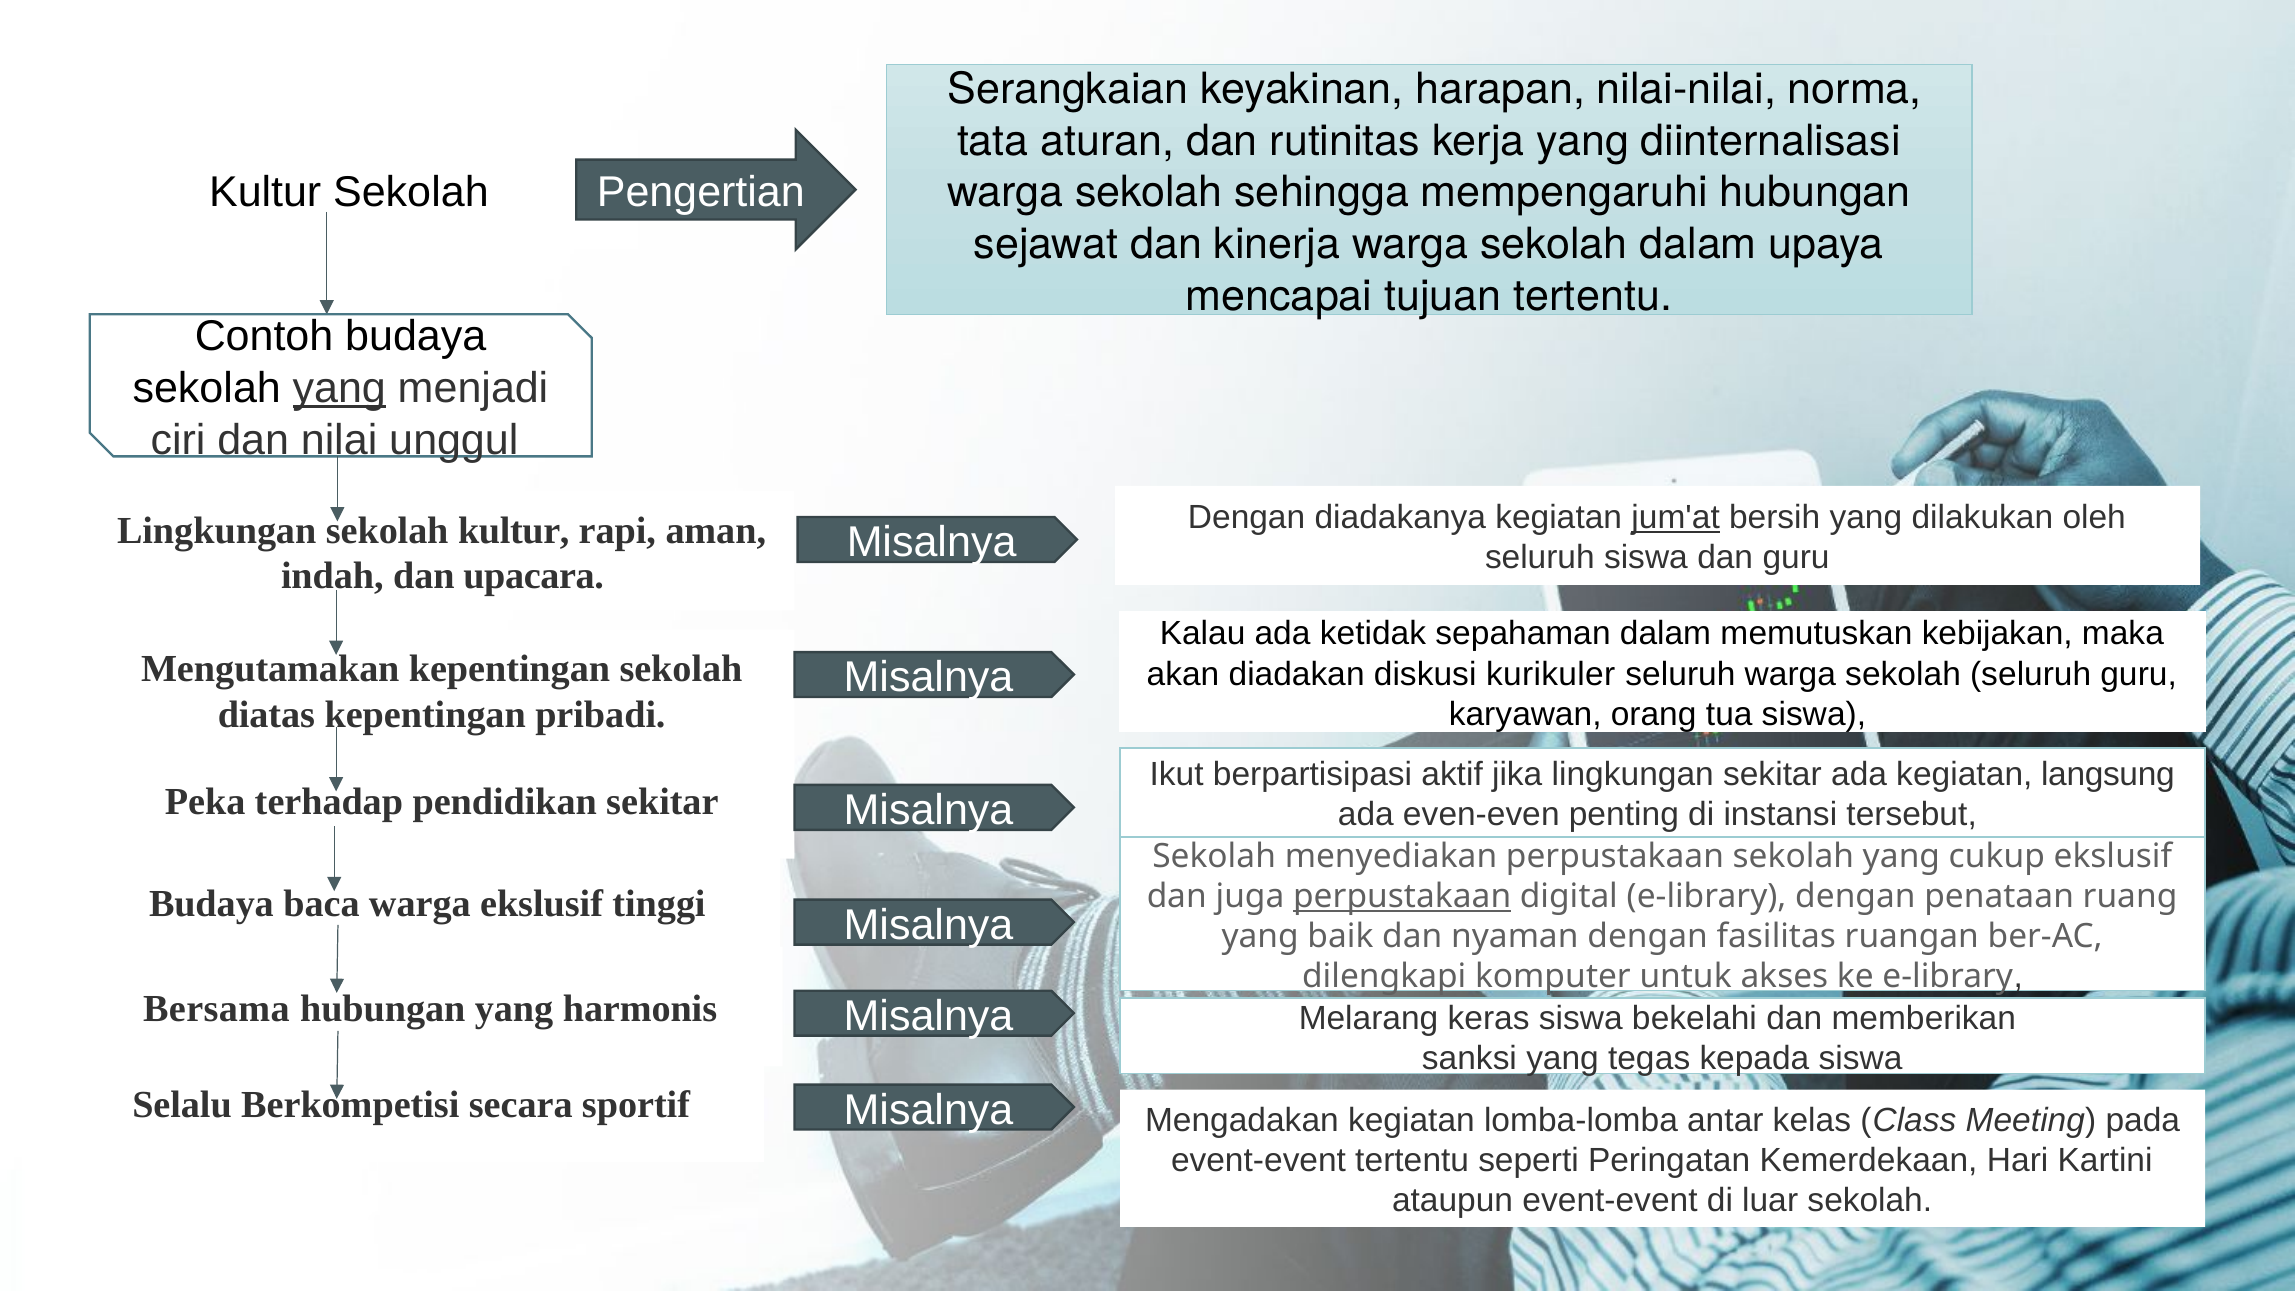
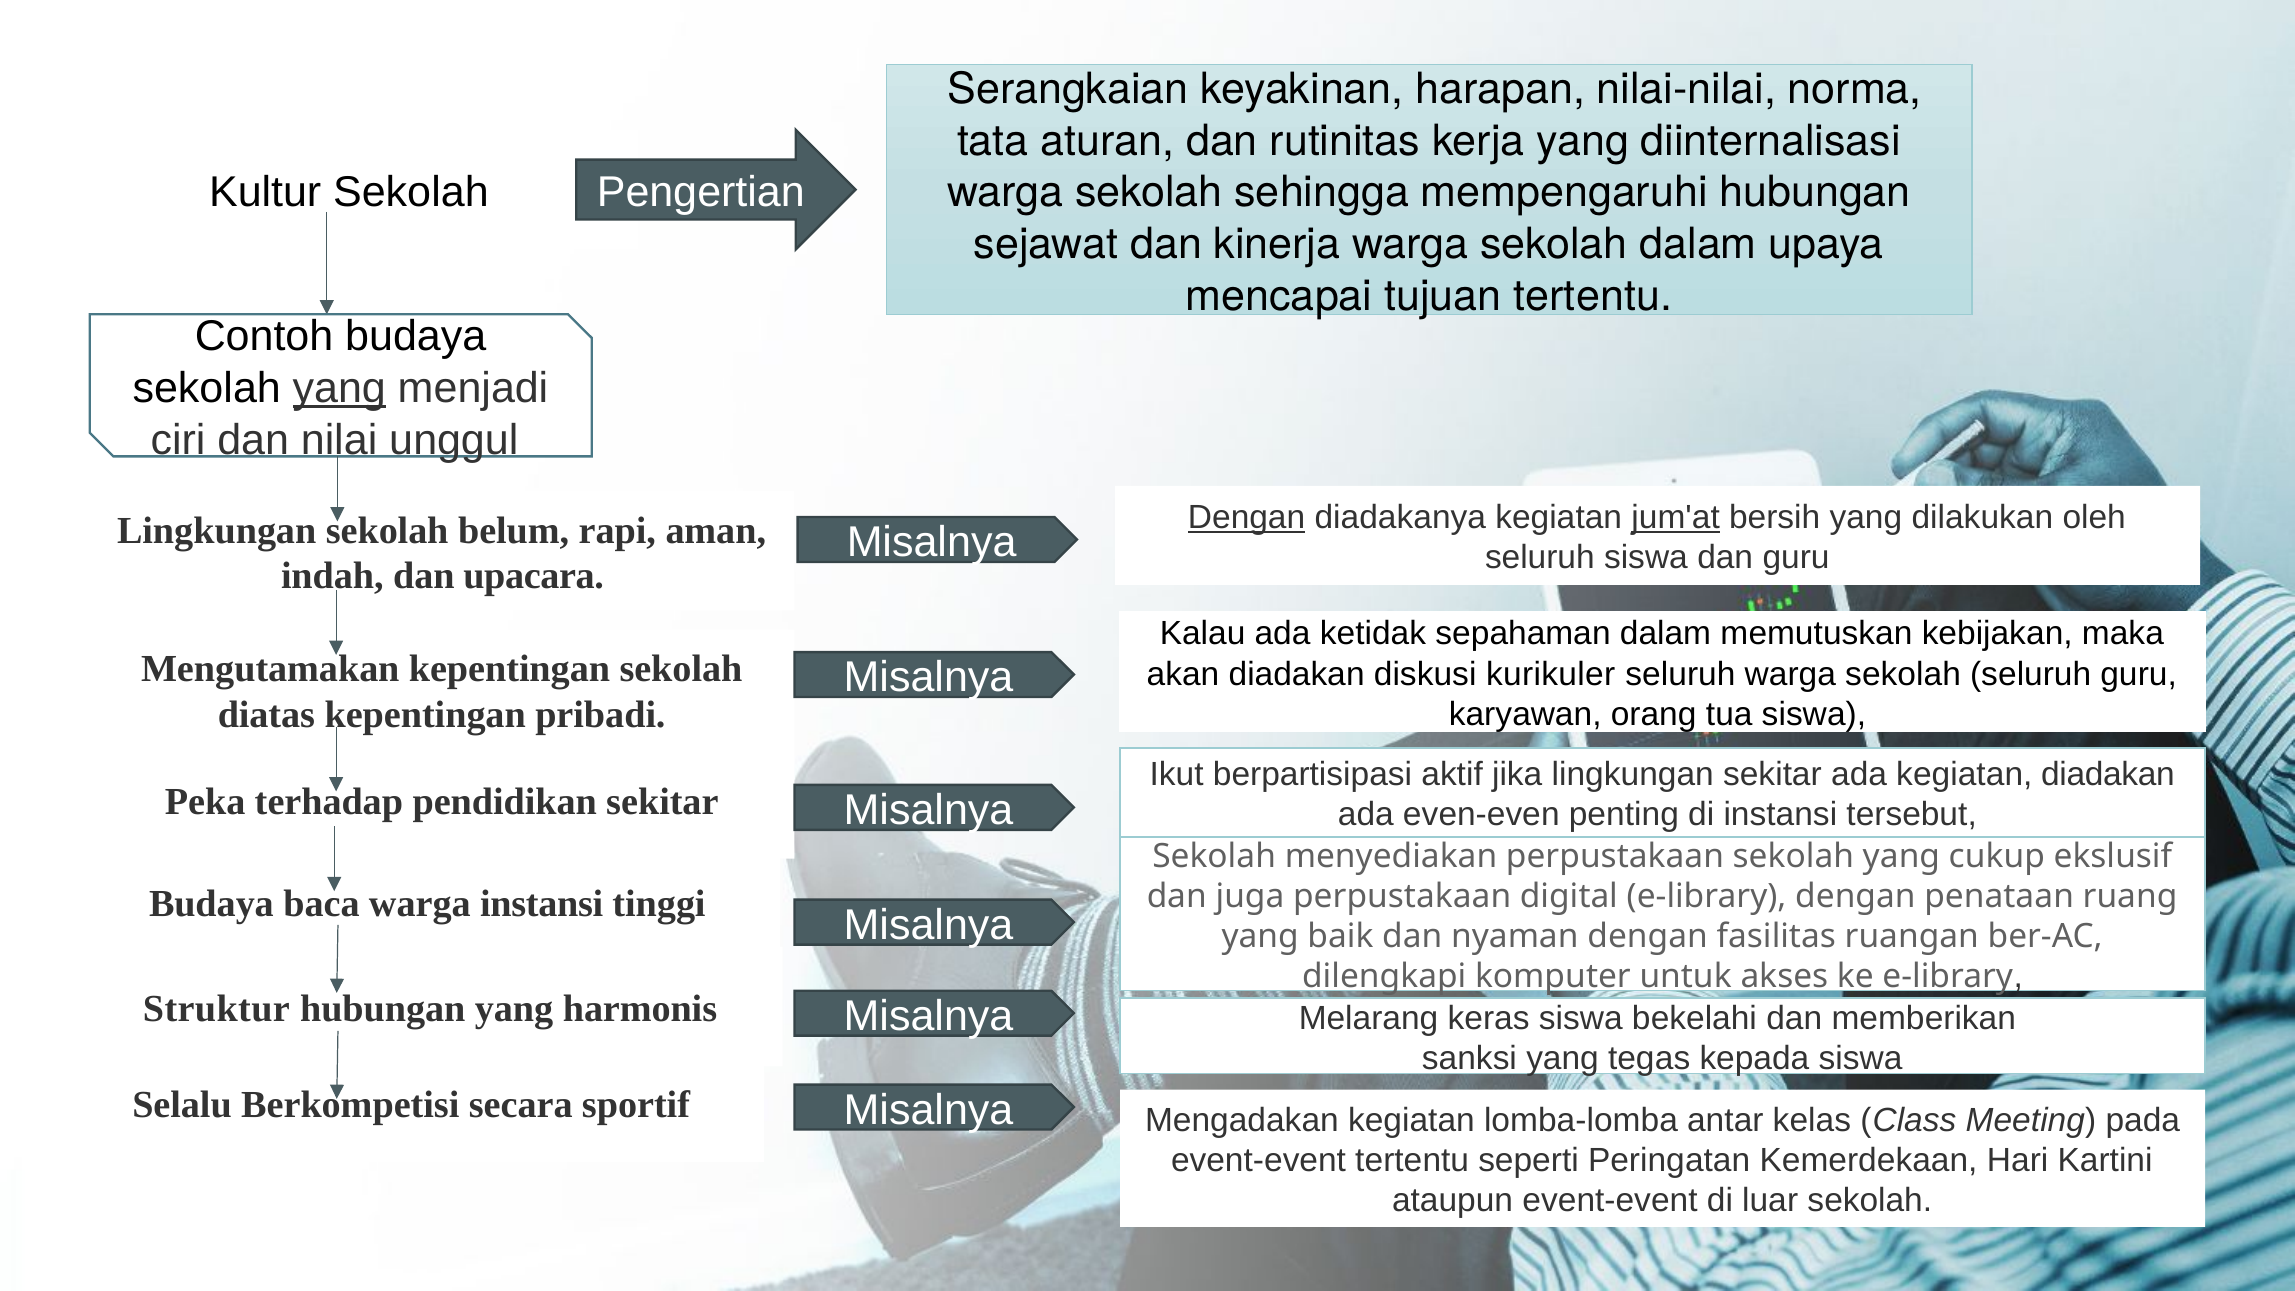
Dengan underline: none -> present (1247, 518)
sekolah kultur: kultur -> belum (514, 530)
kegiatan langsung: langsung -> diadakan (2108, 774)
warga ekslusif: ekslusif -> instansi (542, 904)
perpustakaan underline: present -> none (1402, 896)
Bersama: Bersama -> Struktur (216, 1009)
